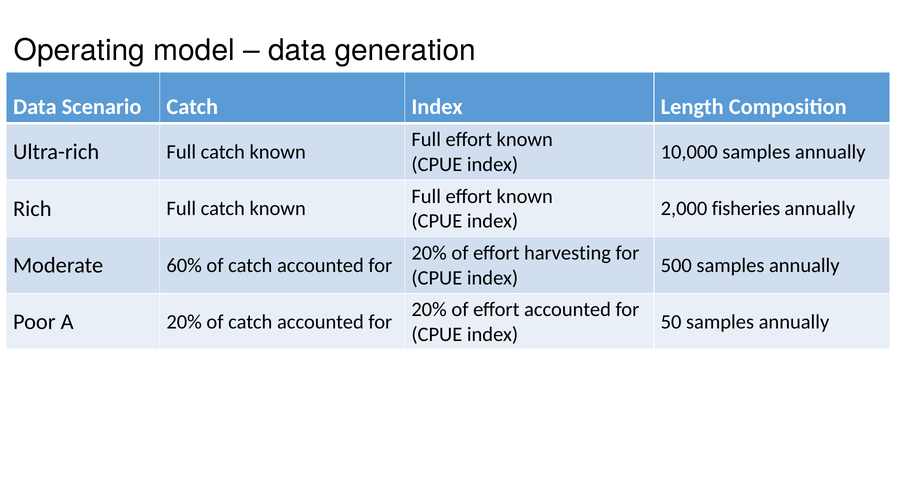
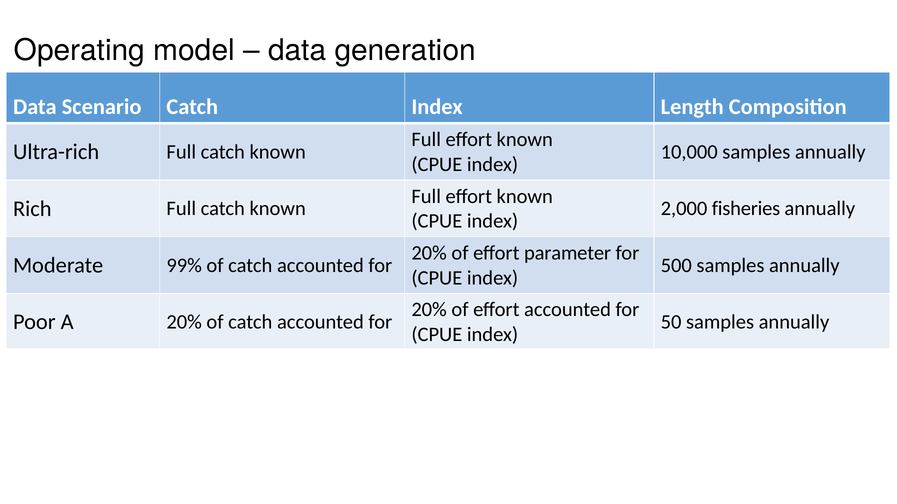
harvesting: harvesting -> parameter (568, 253)
60%: 60% -> 99% (184, 266)
